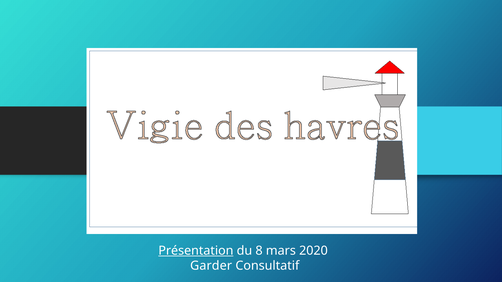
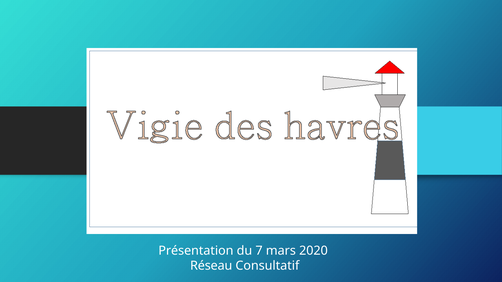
Présentation underline: present -> none (196, 251)
8: 8 -> 7 (259, 251)
Garder: Garder -> Réseau (211, 266)
